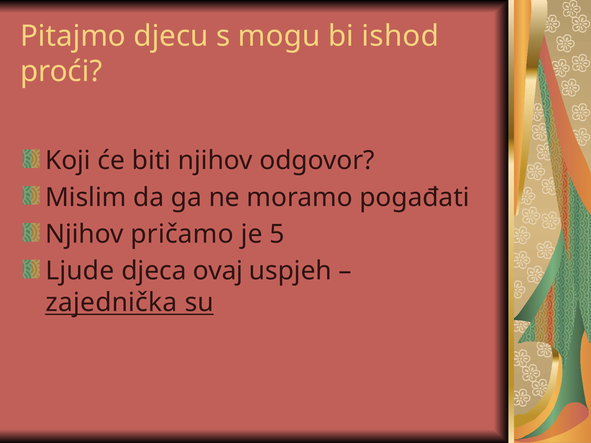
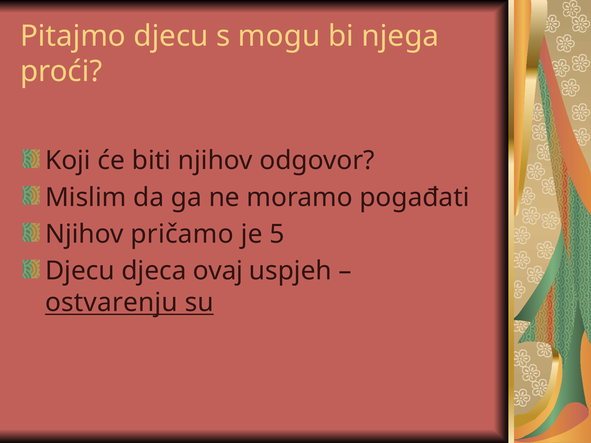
ishod: ishod -> njega (400, 36)
Ljude: Ljude -> Djecu (80, 271)
zajednička: zajednička -> ostvarenju (111, 303)
